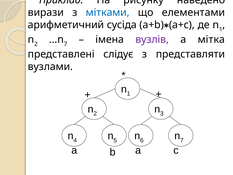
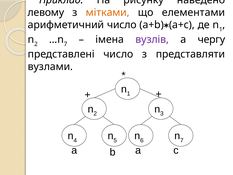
вирази: вирази -> левому (46, 12)
мітками colour: blue -> orange (108, 12)
арифметичний сусіда: сусіда -> число (122, 25)
мітка: мітка -> чергу (211, 39)
представлені слідує: слідує -> число (118, 54)
